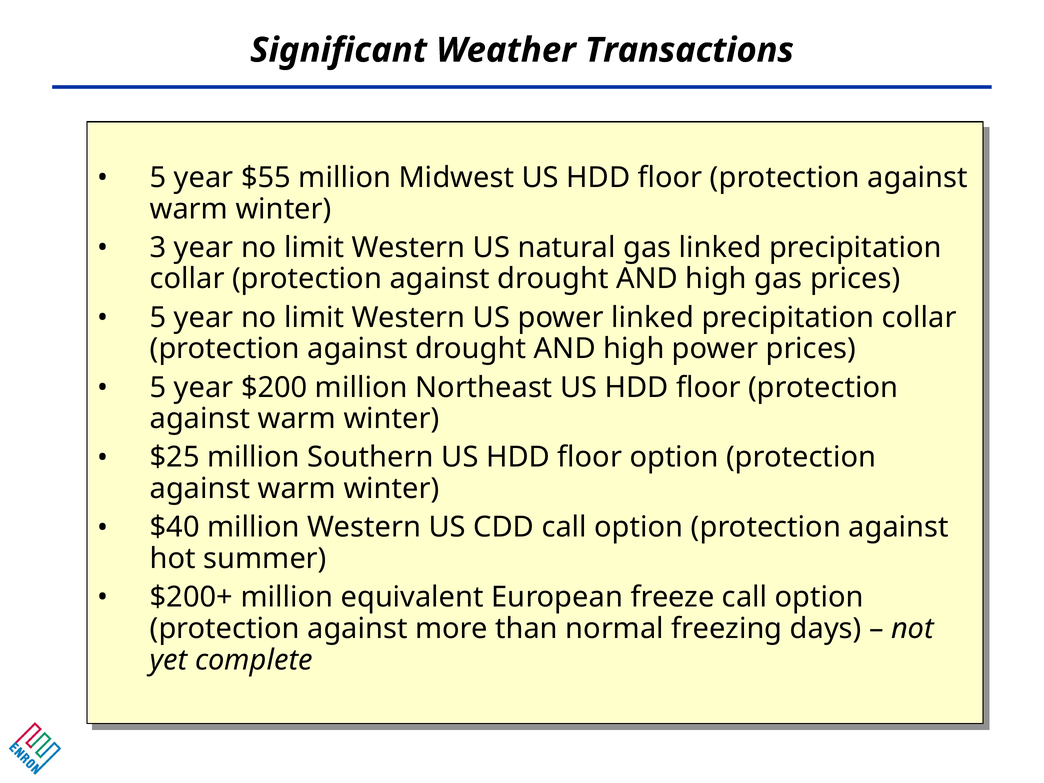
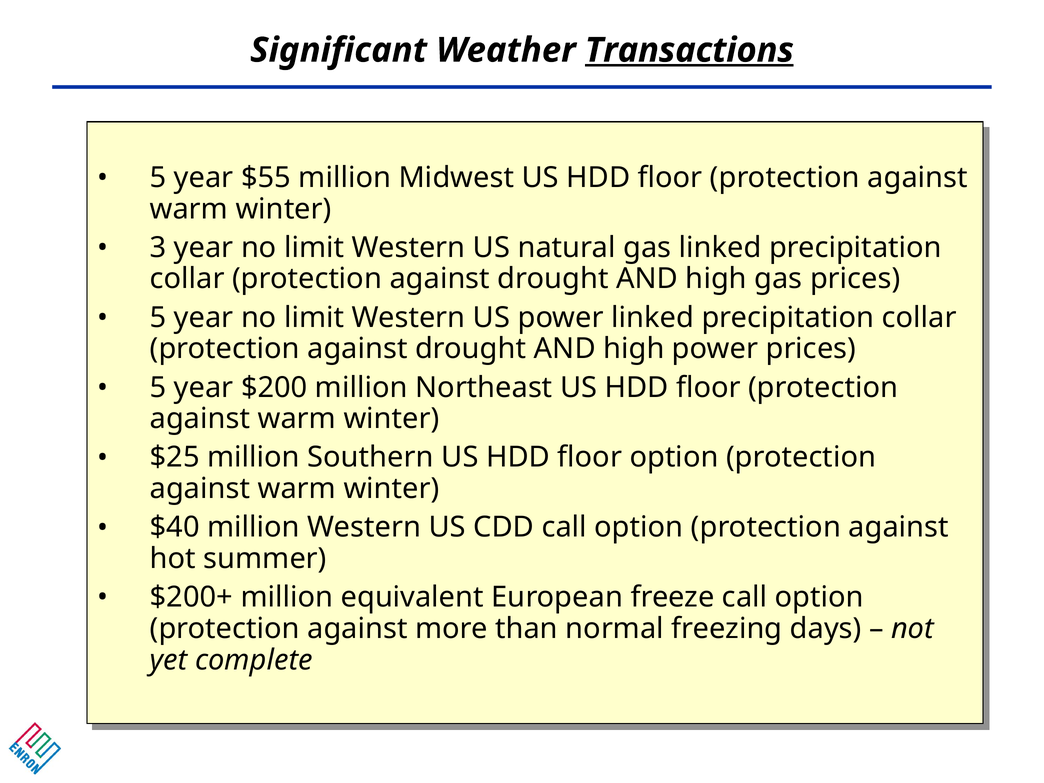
Transactions underline: none -> present (689, 50)
